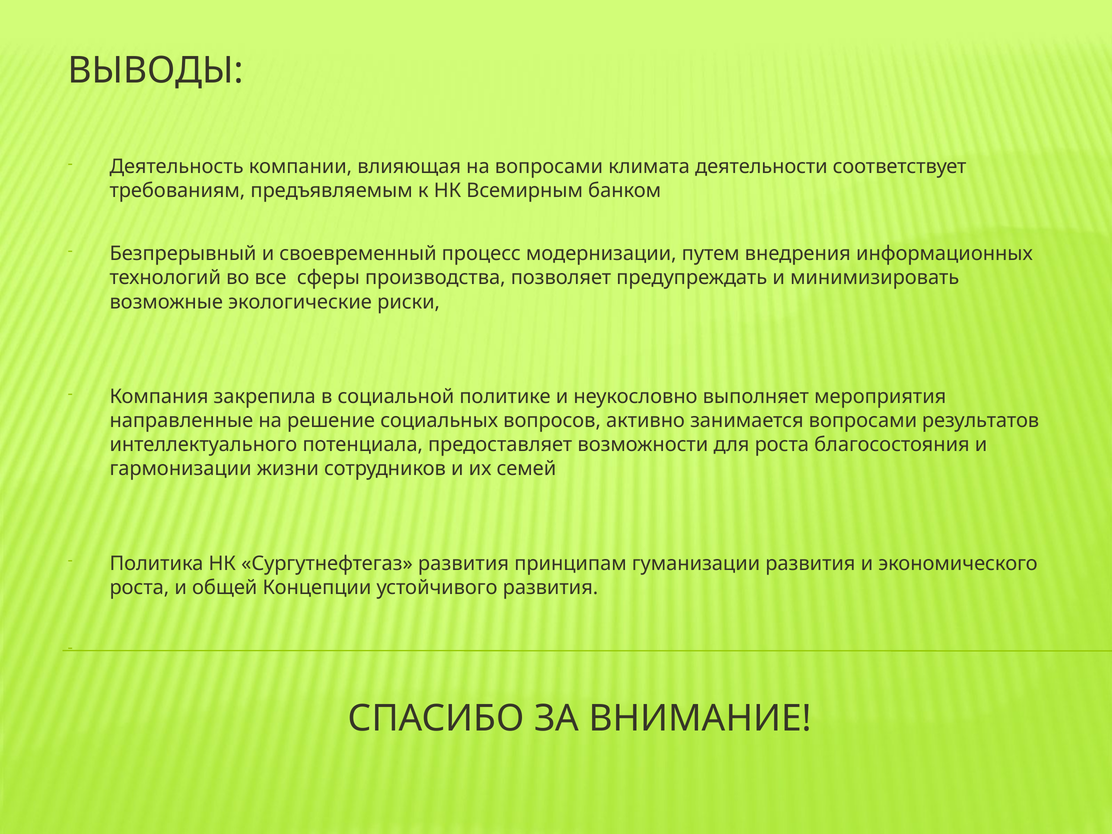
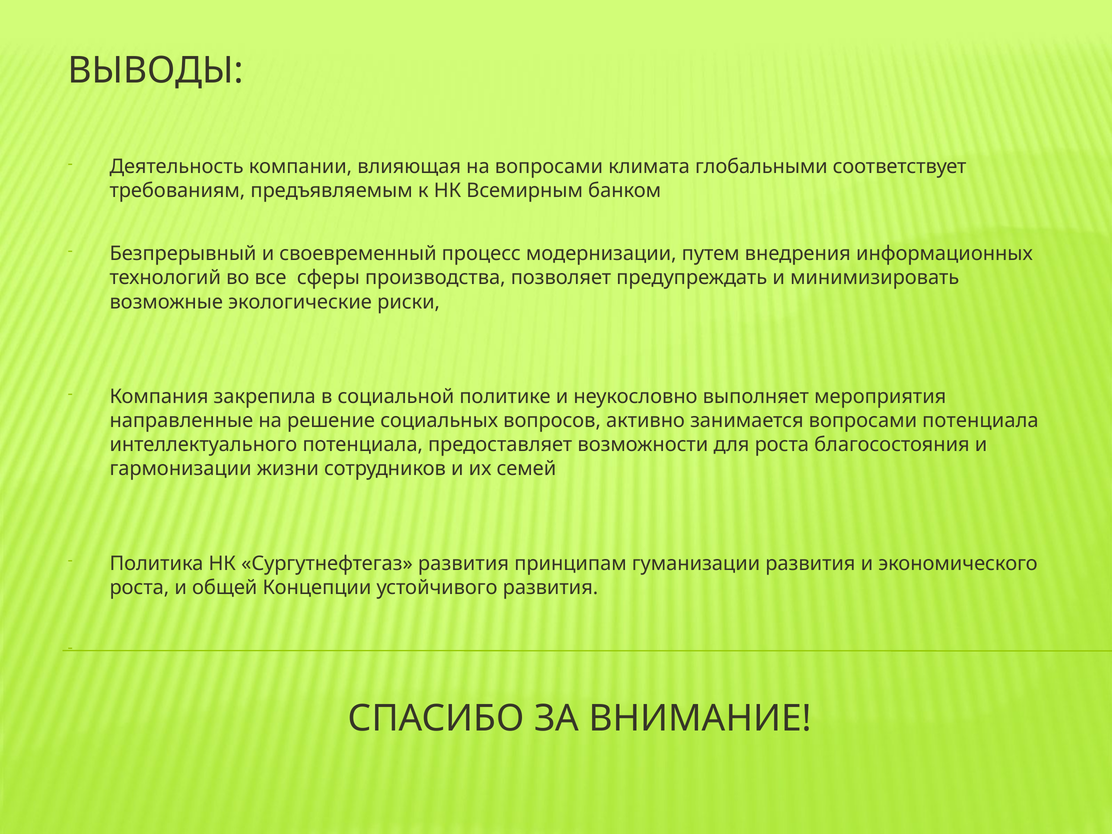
деятельности: деятельности -> глобальными (761, 167)
вопросами результатов: результатов -> потенциала (980, 421)
